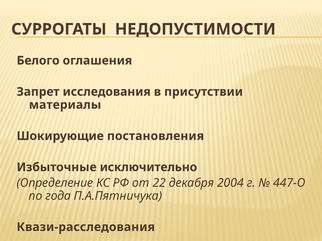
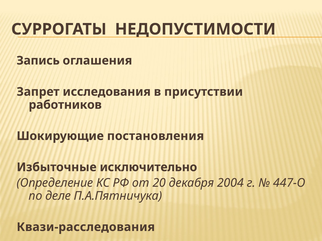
Белого: Белого -> Запись (38, 61)
материалы: материалы -> работников (65, 105)
22: 22 -> 20 (159, 183)
года: года -> деле (58, 196)
